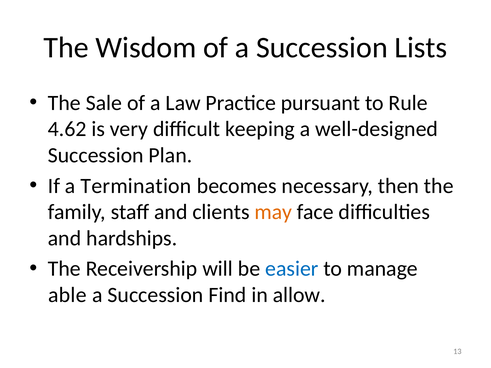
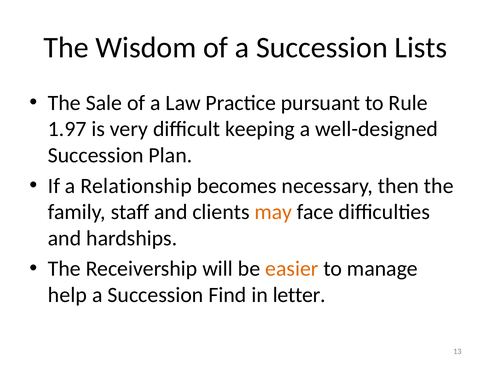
4.62: 4.62 -> 1.97 (67, 129)
Termination: Termination -> Relationship (136, 186)
easier colour: blue -> orange (292, 269)
able: able -> help (67, 295)
allow: allow -> letter (299, 295)
